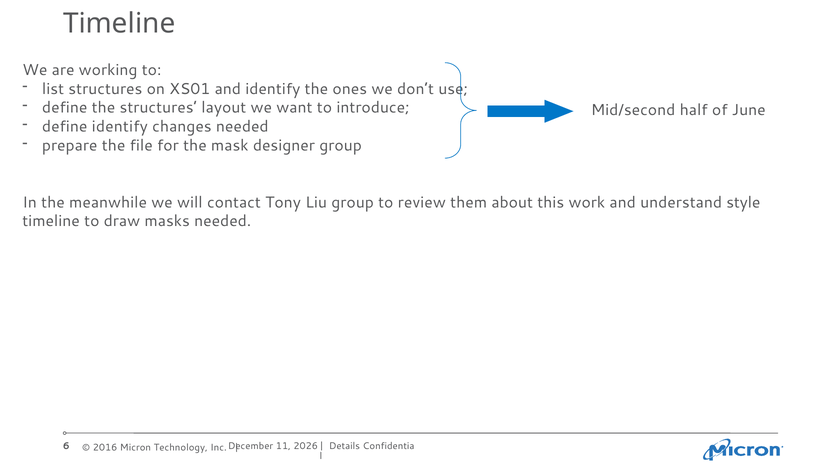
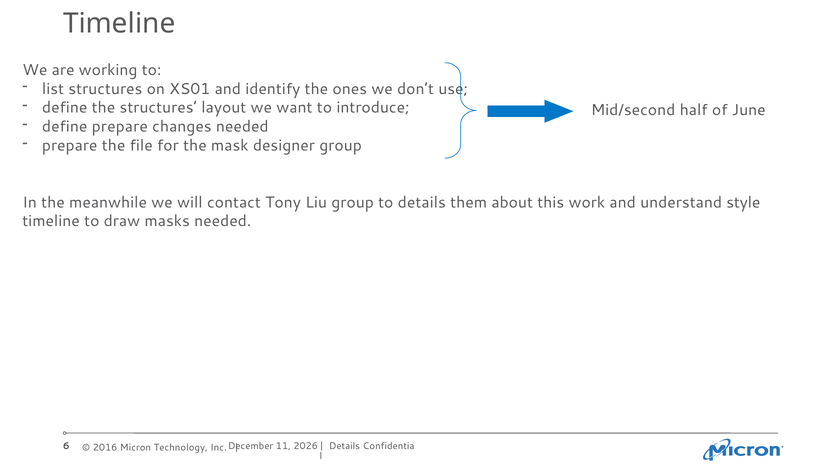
define identify: identify -> prepare (120, 127)
to review: review -> details (422, 202)
